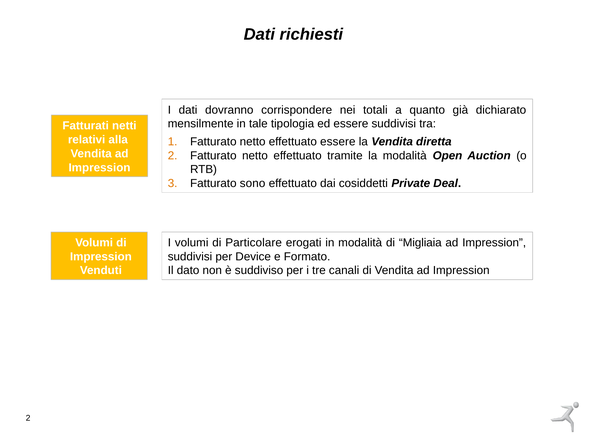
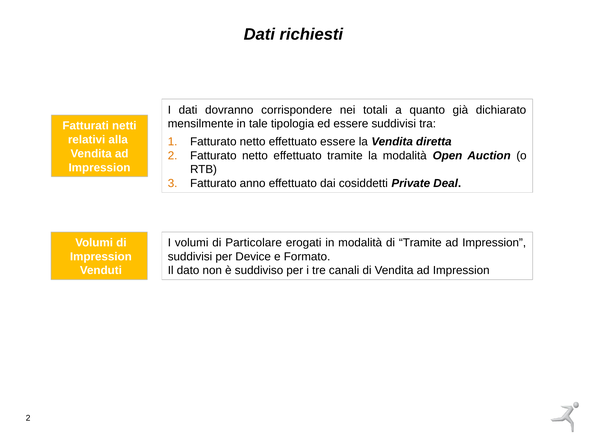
sono: sono -> anno (253, 183)
di Migliaia: Migliaia -> Tramite (420, 243)
